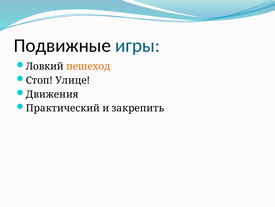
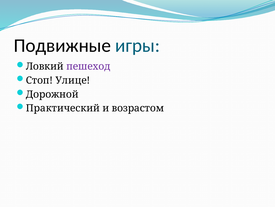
пешеход colour: orange -> purple (88, 66)
Движения: Движения -> Дорожной (52, 94)
закрепить: закрепить -> возрастом (138, 108)
